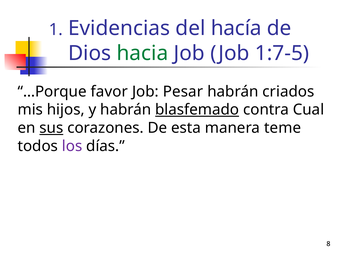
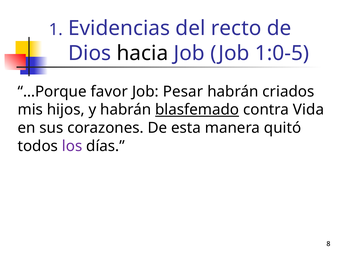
hacía: hacía -> recto (236, 28)
hacia colour: green -> black (142, 53)
1:7-5: 1:7-5 -> 1:0-5 (282, 53)
Cual: Cual -> Vida (308, 110)
sus underline: present -> none (51, 128)
teme: teme -> quitó (283, 128)
